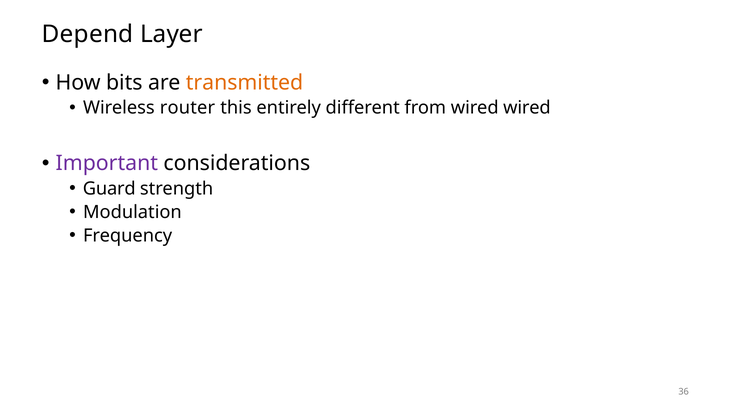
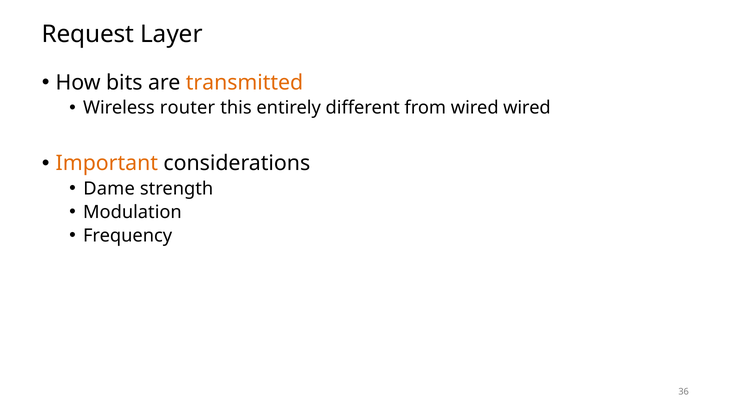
Depend: Depend -> Request (88, 34)
Important colour: purple -> orange (107, 163)
Guard: Guard -> Dame (109, 189)
